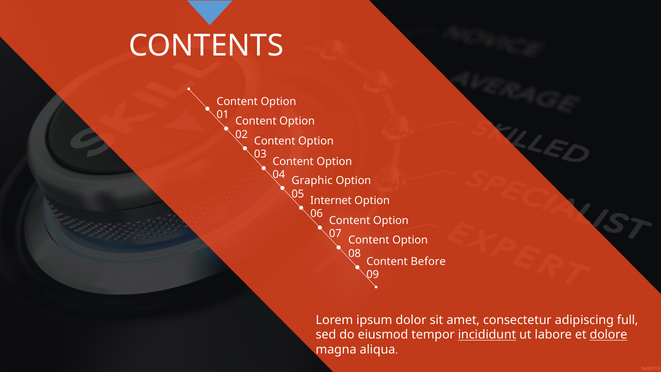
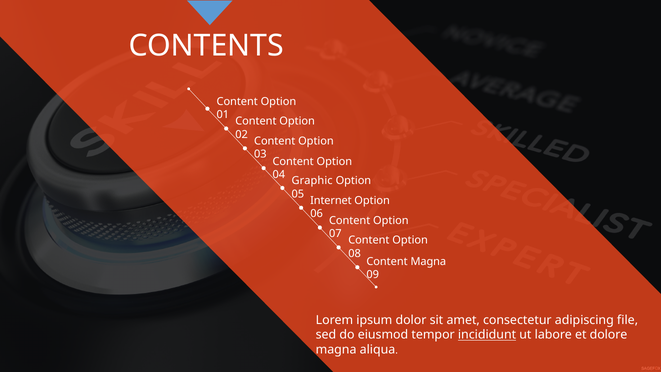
Content Before: Before -> Magna (428, 261)
full: full -> file (628, 320)
dolore underline: present -> none (609, 335)
